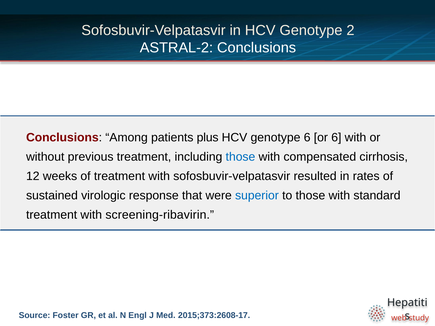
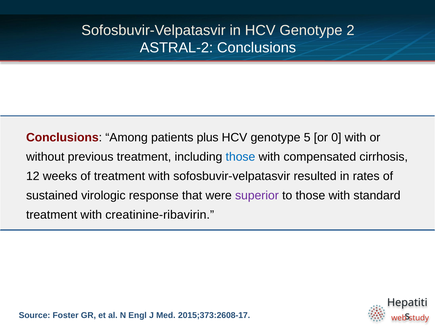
genotype 6: 6 -> 5 (307, 138)
or 6: 6 -> 0 (336, 138)
superior colour: blue -> purple (257, 196)
screening-ribavirin: screening-ribavirin -> creatinine-ribavirin (160, 215)
